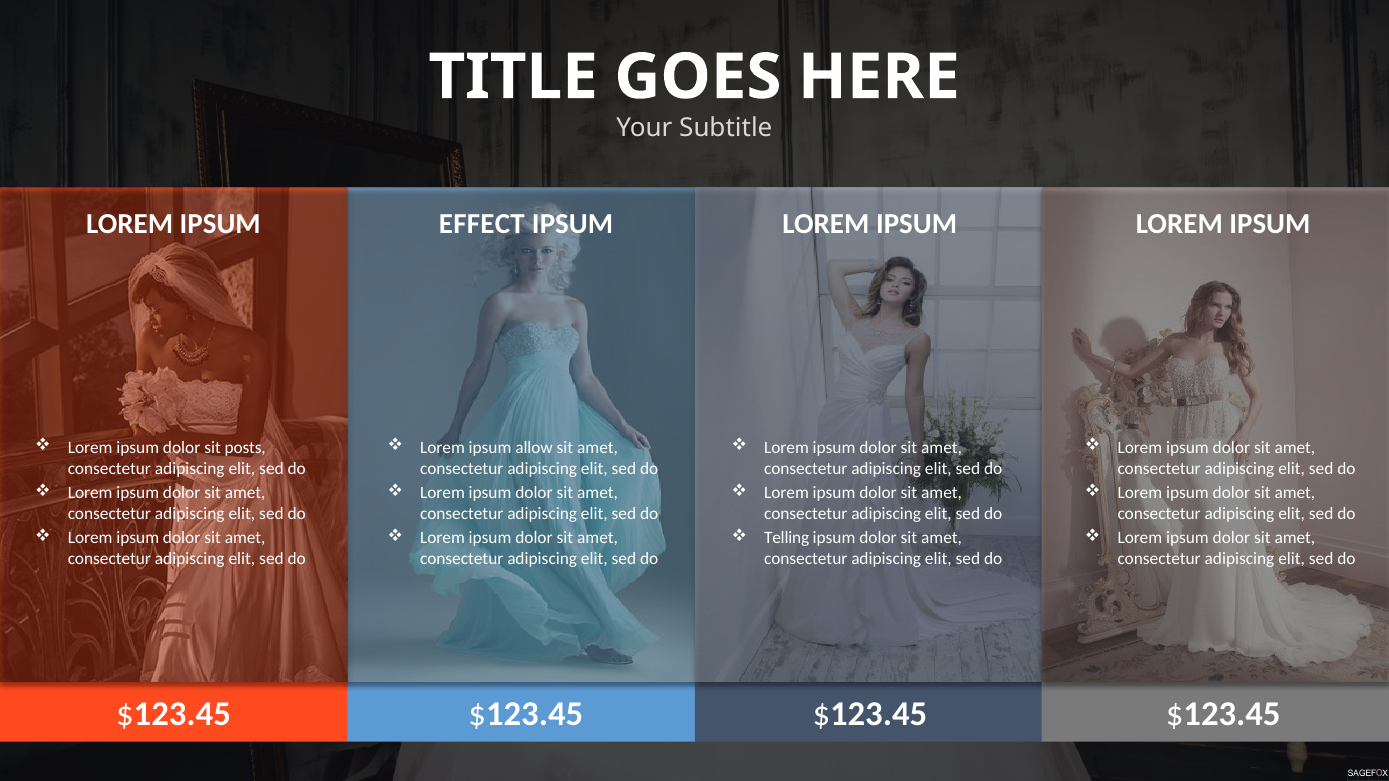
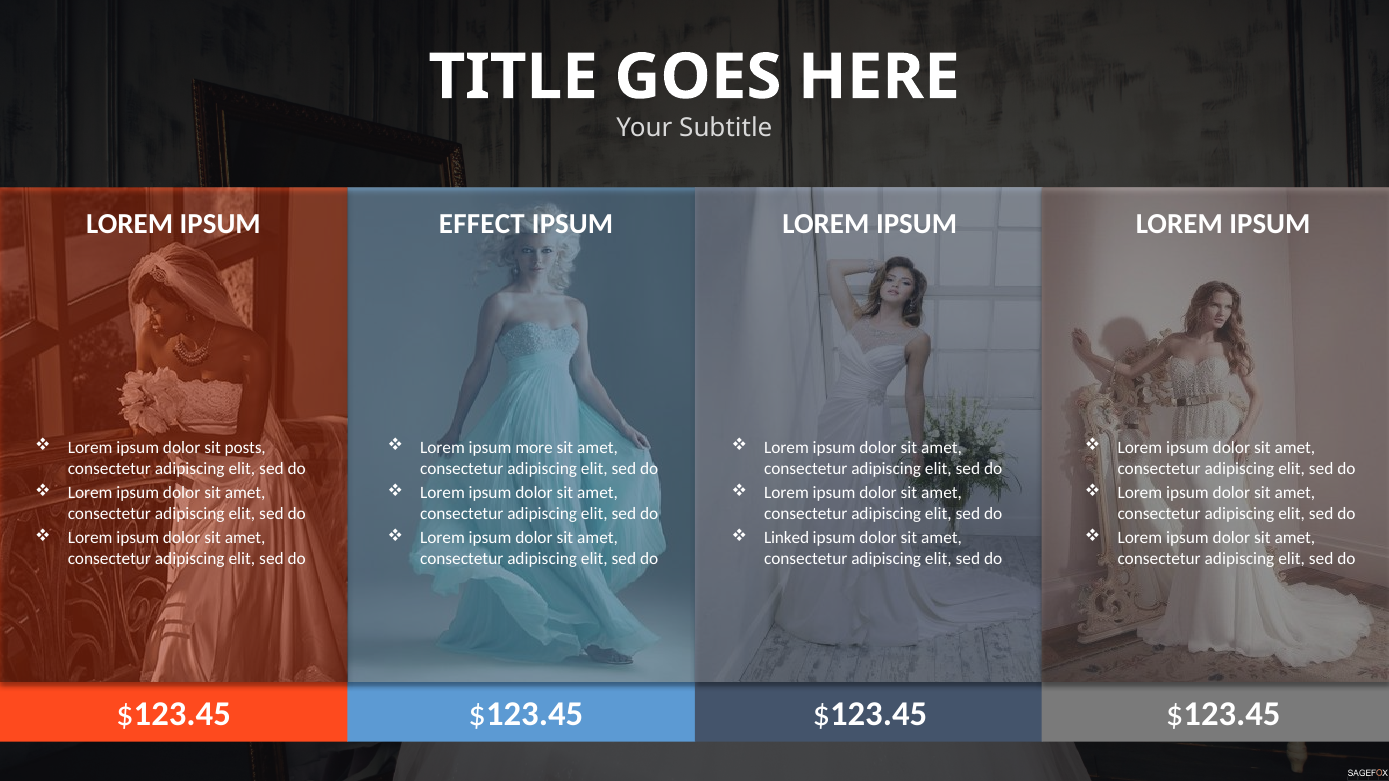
allow: allow -> more (534, 448)
Telling: Telling -> Linked (787, 538)
